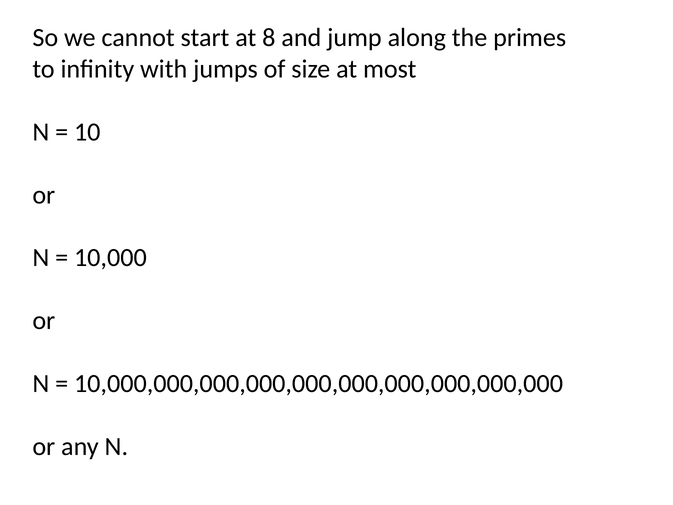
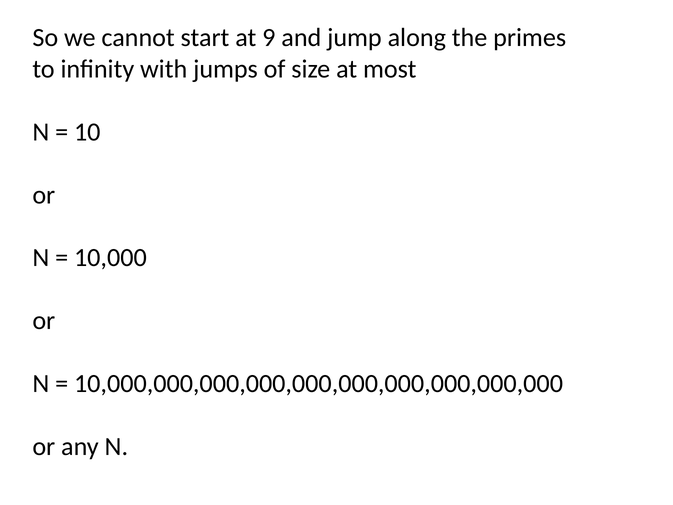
8: 8 -> 9 (269, 38)
